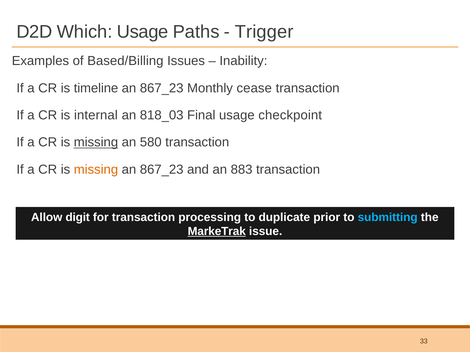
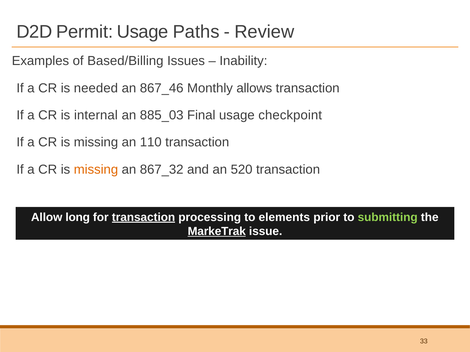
Which: Which -> Permit (85, 32)
Trigger: Trigger -> Review (264, 32)
timeline: timeline -> needed (96, 88)
867_23: 867_23 -> 867_46 (162, 88)
cease: cease -> allows (254, 88)
818_03: 818_03 -> 885_03 (162, 115)
missing underline: present -> none (96, 143)
580: 580 -> 110 (151, 143)
867_23: 867_23 -> 867_32 (162, 170)
883: 883 -> 520 (242, 170)
digit: digit -> long (78, 217)
transaction underline: none -> present (143, 217)
duplicate: duplicate -> elements (284, 217)
submitting colour: light blue -> light green (388, 217)
